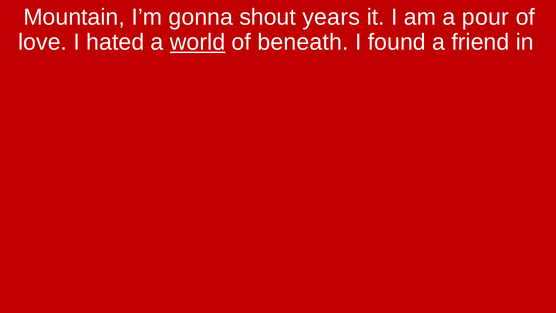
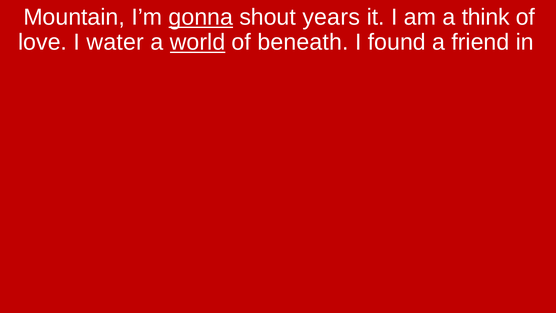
gonna underline: none -> present (201, 17)
pour: pour -> think (486, 17)
hated: hated -> water (115, 42)
